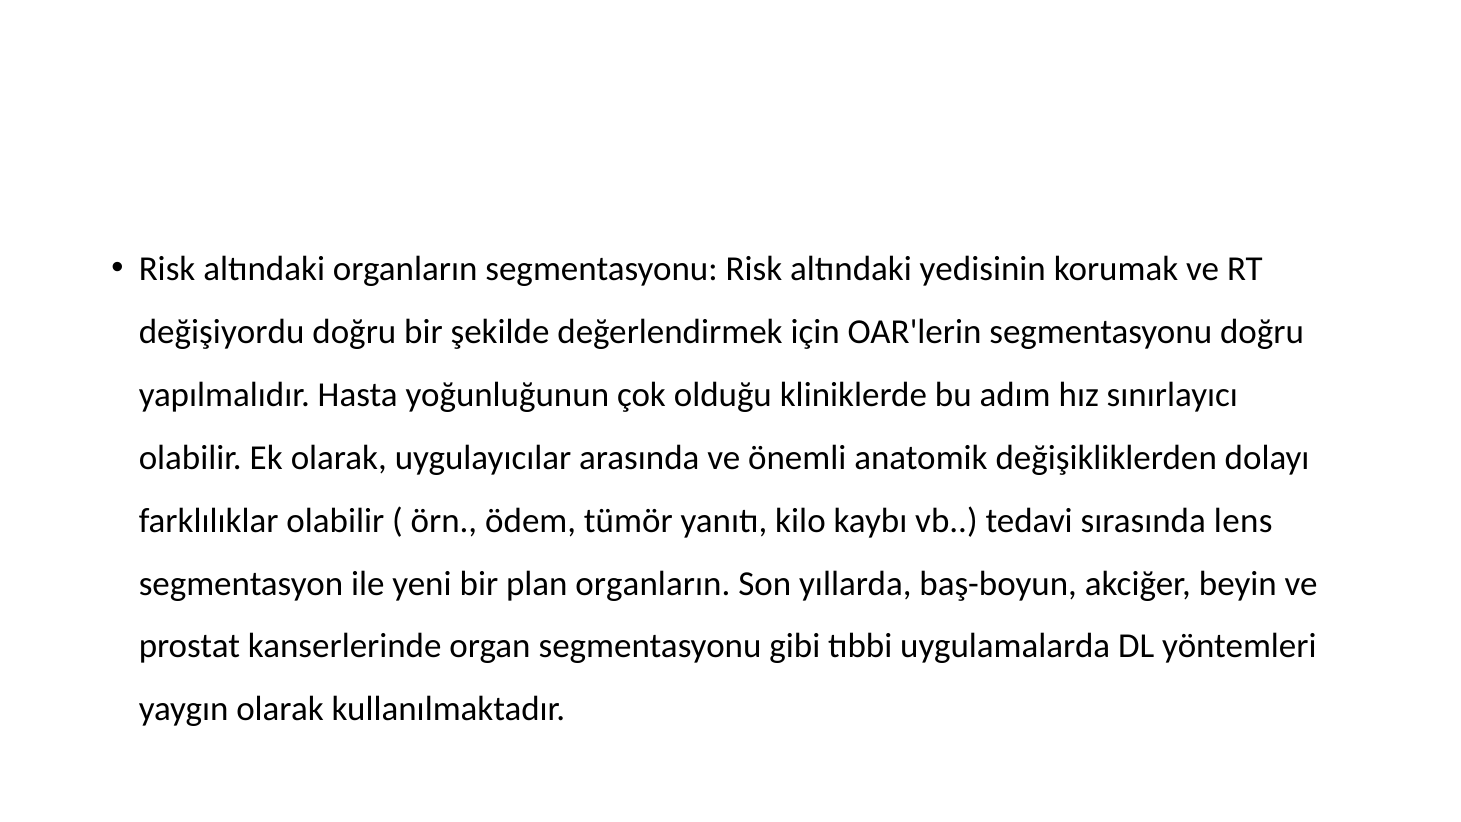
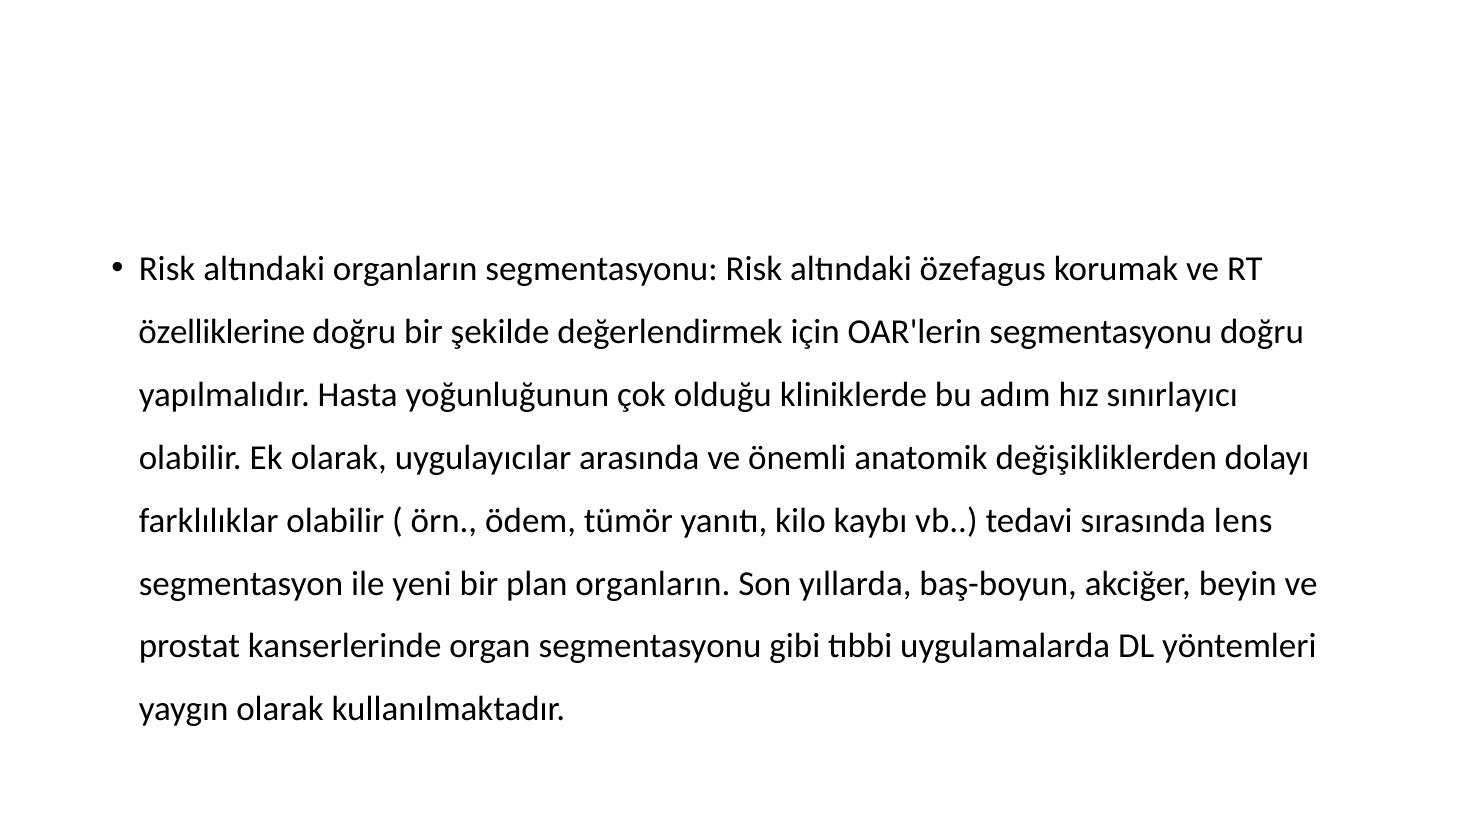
yedisinin: yedisinin -> özefagus (983, 269)
değişiyordu: değişiyordu -> özelliklerine (222, 332)
